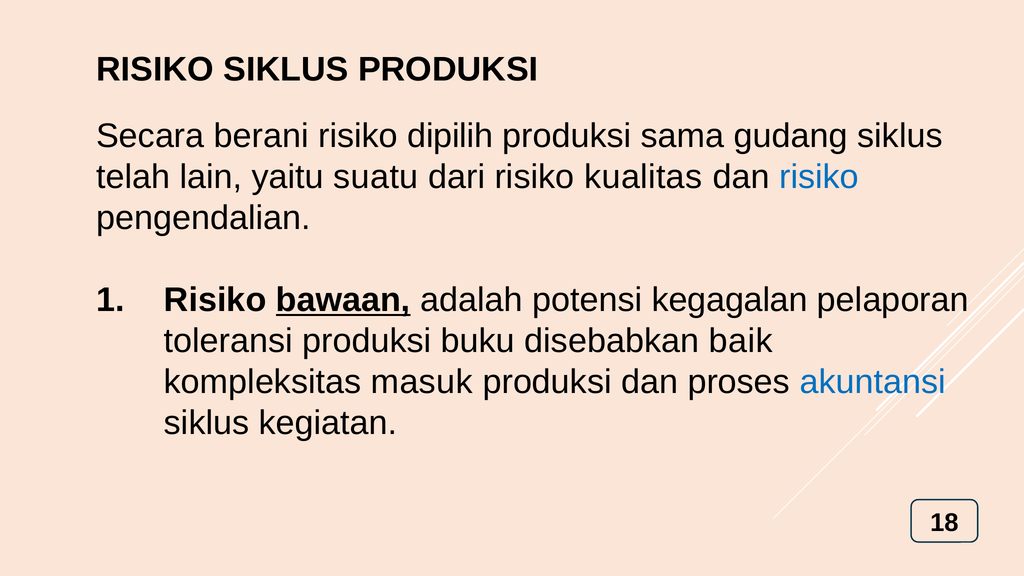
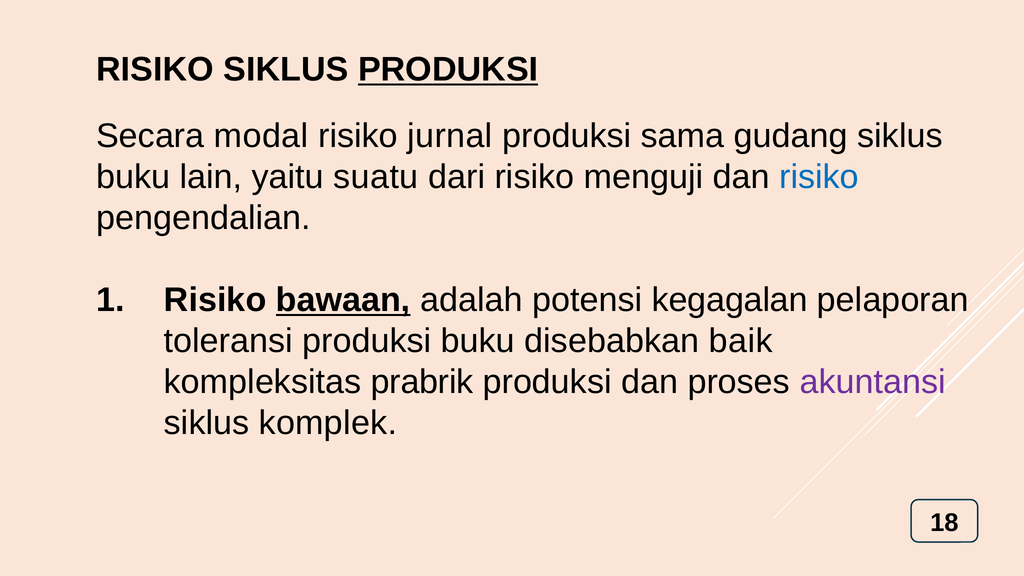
PRODUKSI underline: none -> present (448, 70)
berani: berani -> modal (261, 136)
dipilih: dipilih -> jurnal (450, 136)
telah: telah -> buku (133, 177)
kualitas: kualitas -> menguji (643, 177)
masuk: masuk -> prabrik (422, 382)
akuntansi colour: blue -> purple (873, 382)
kegiatan: kegiatan -> komplek (328, 423)
